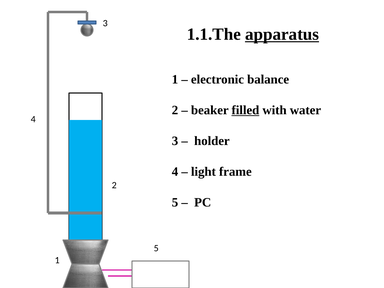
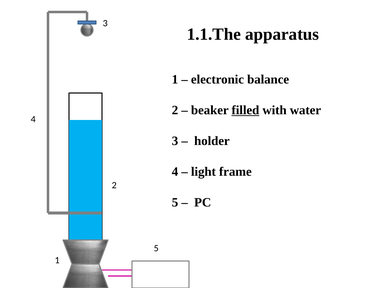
apparatus underline: present -> none (282, 34)
